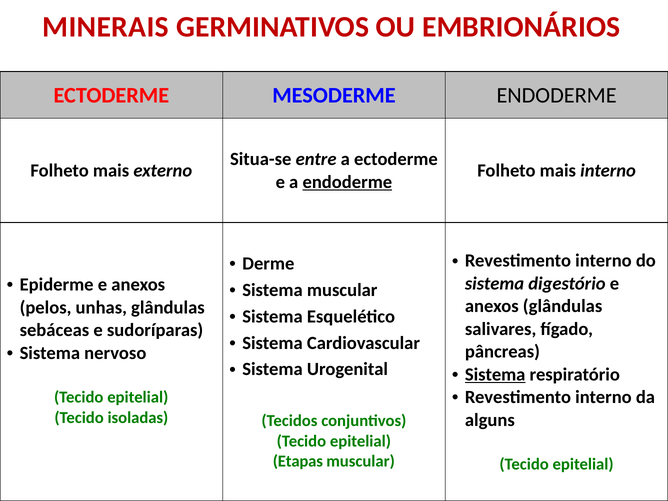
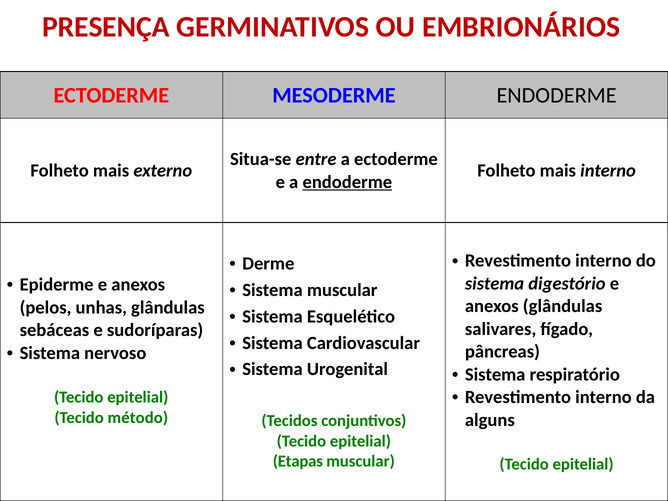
MINERAIS: MINERAIS -> PRESENÇA (106, 27)
Sistema underline: present -> none (495, 374)
isoladas: isoladas -> método (138, 418)
